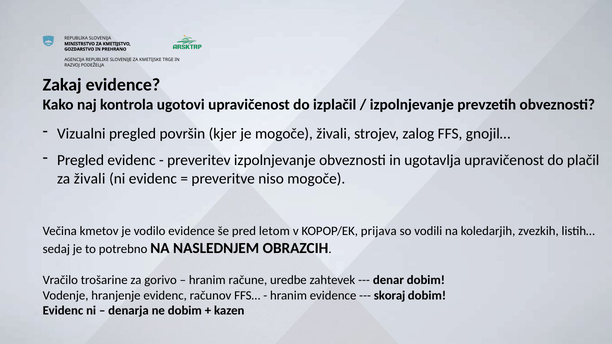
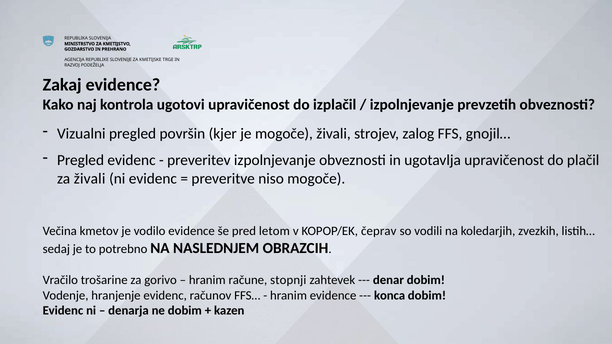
prijava: prijava -> čeprav (379, 231)
uredbe: uredbe -> stopnji (288, 280)
skoraj: skoraj -> konca (390, 296)
